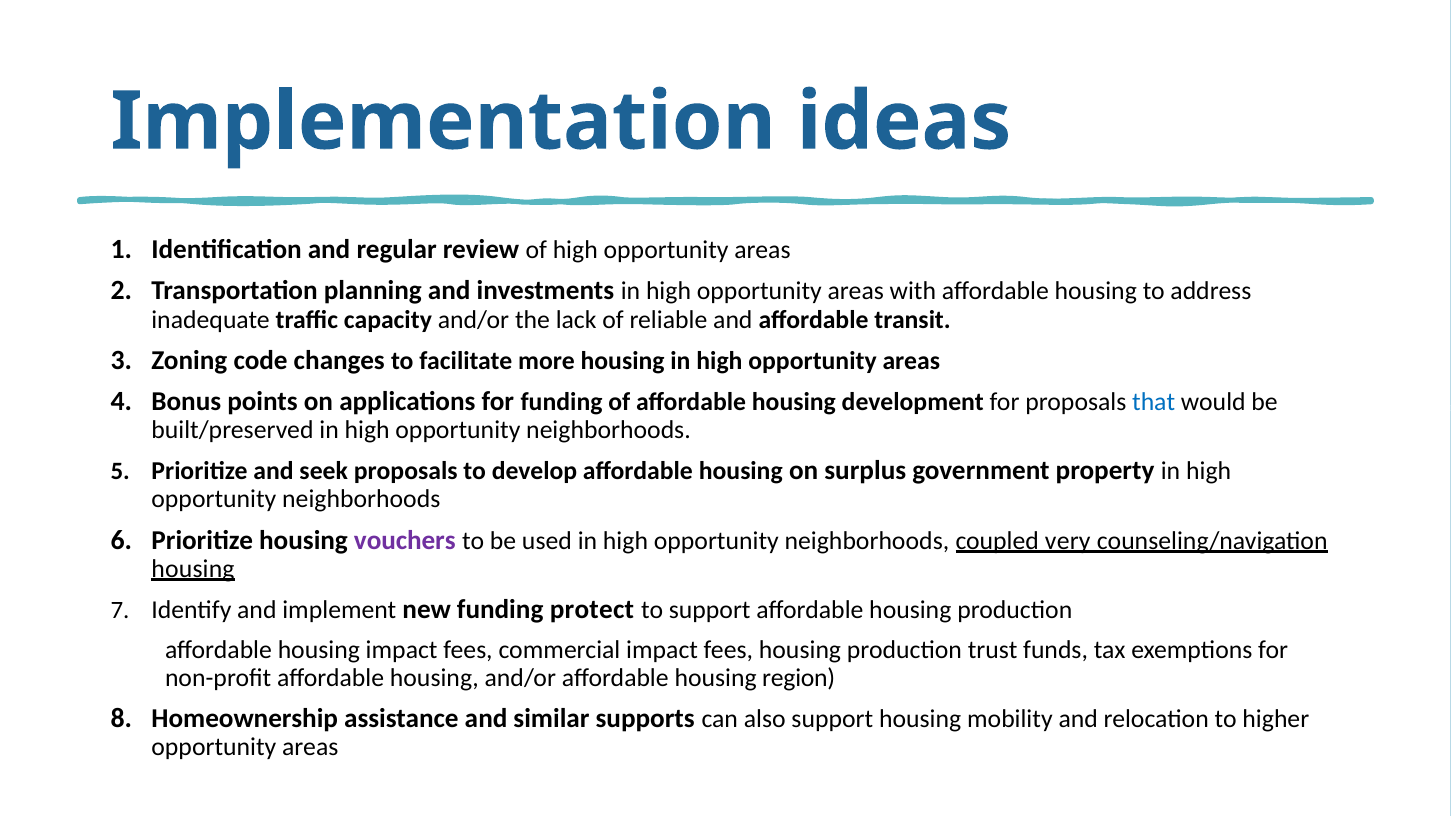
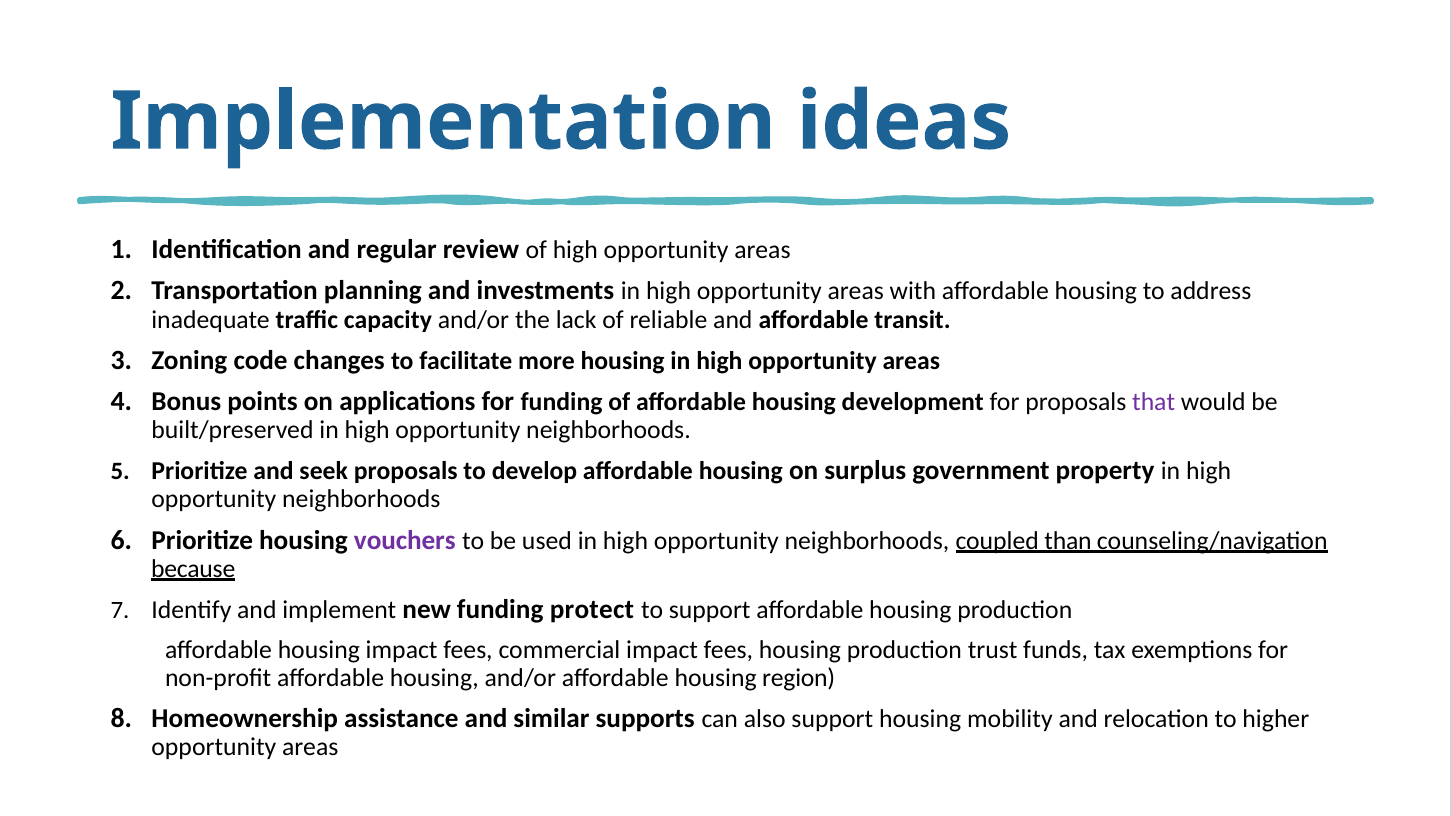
that colour: blue -> purple (1154, 402)
very: very -> than (1068, 541)
housing: housing -> because (193, 569)
